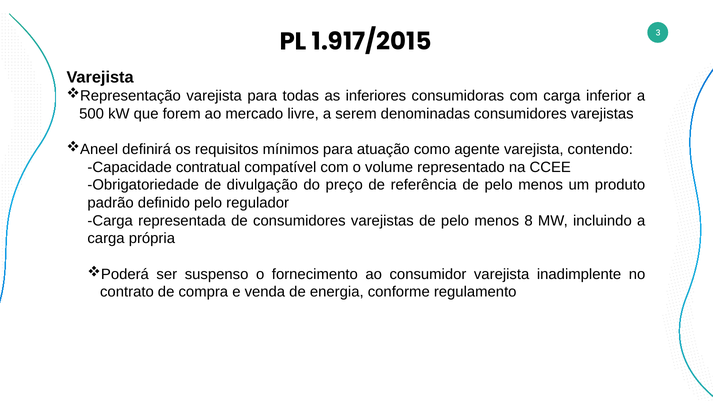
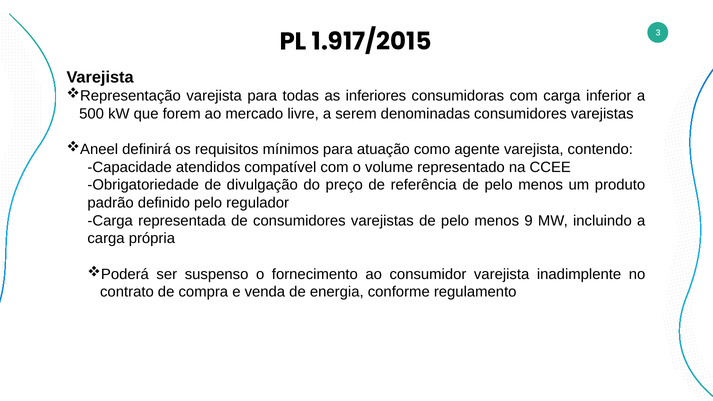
contratual: contratual -> atendidos (208, 167)
8: 8 -> 9 (529, 221)
